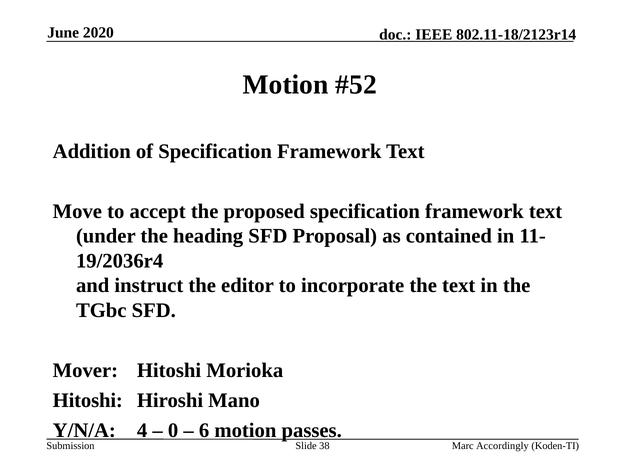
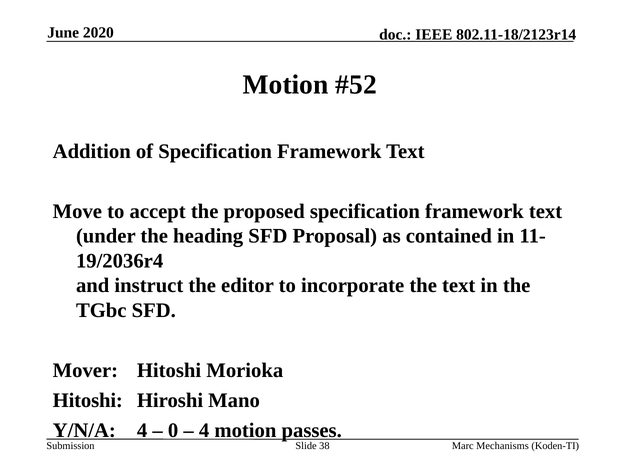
6: 6 -> 4 (204, 430)
Accordingly: Accordingly -> Mechanisms (502, 446)
